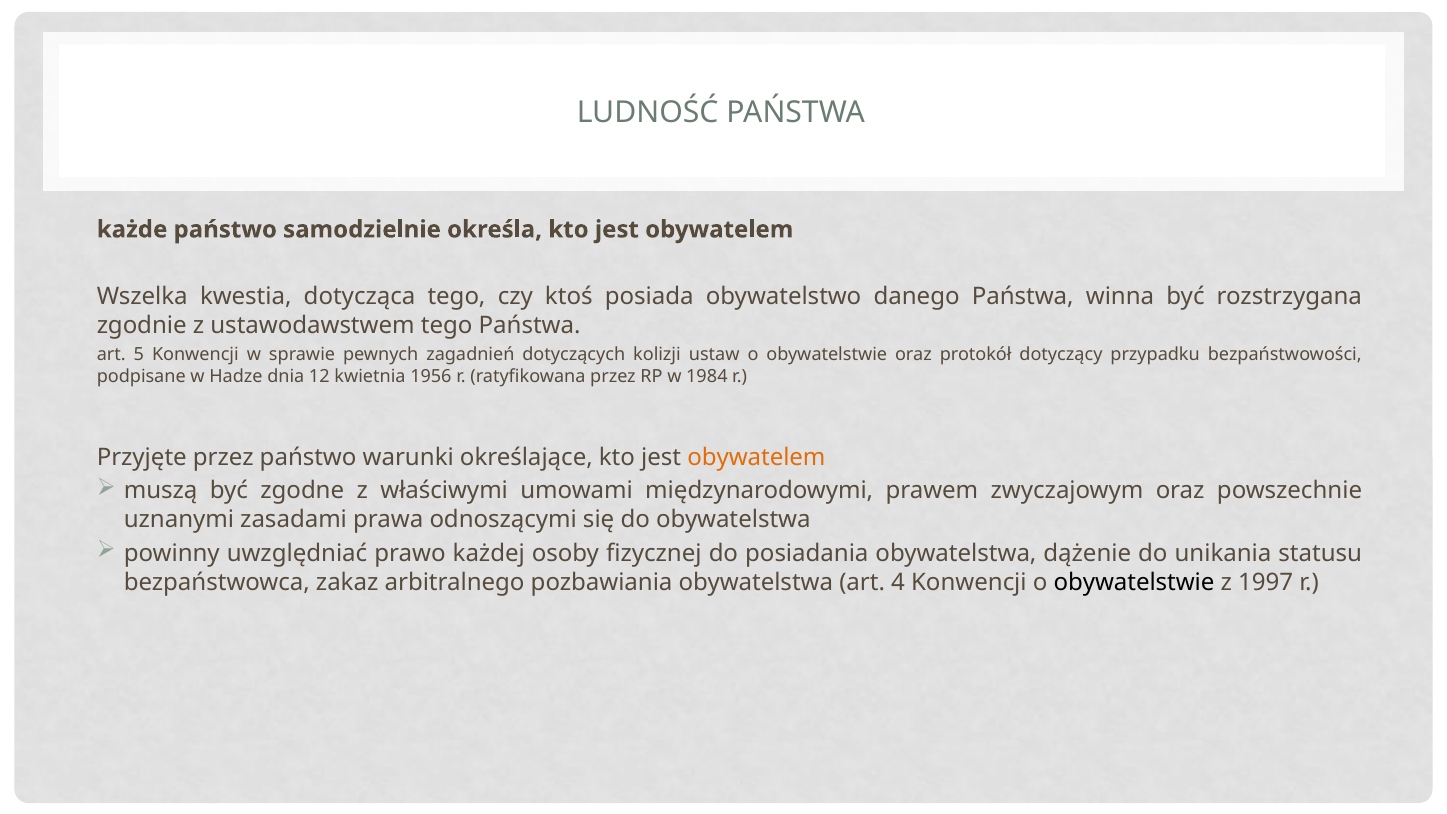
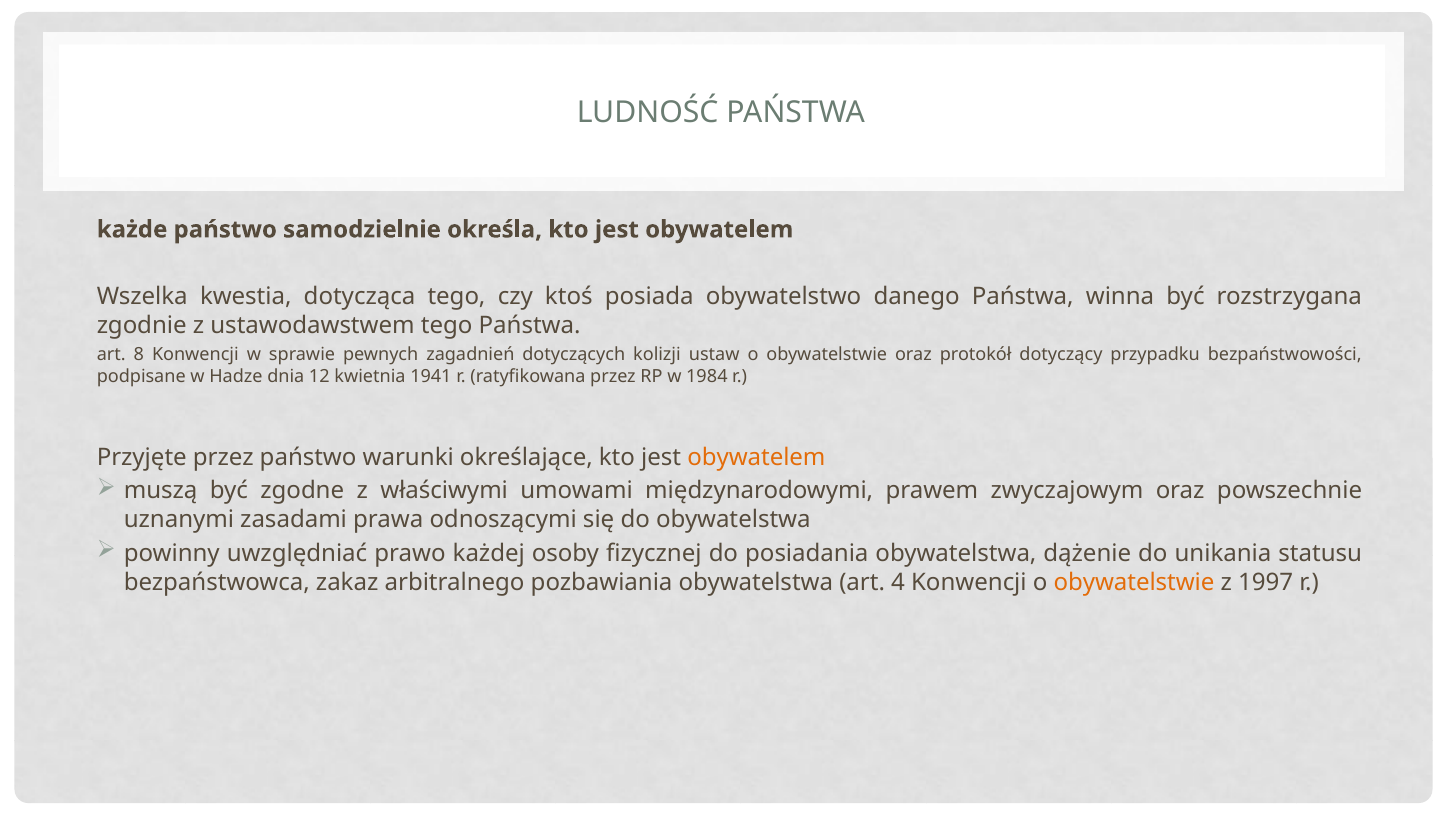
5: 5 -> 8 (139, 354)
1956: 1956 -> 1941 (431, 376)
obywatelstwie colour: black -> orange (1134, 582)
